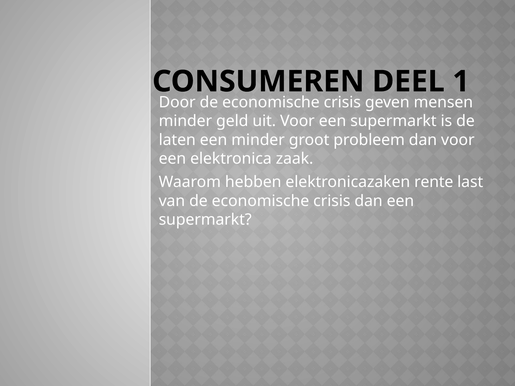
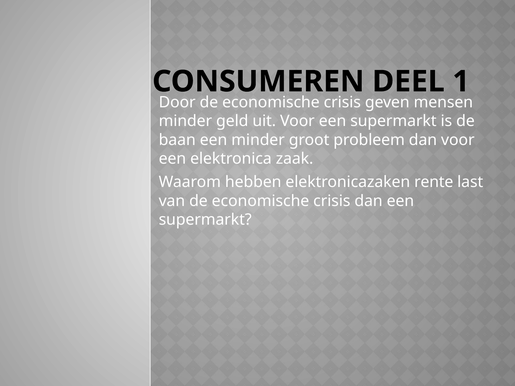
laten: laten -> baan (177, 140)
